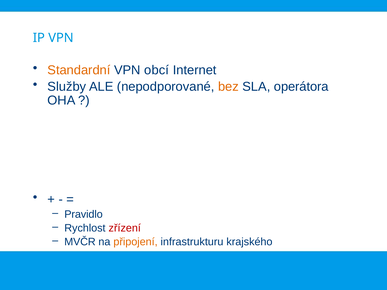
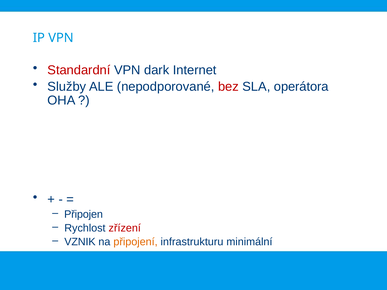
Standardní colour: orange -> red (79, 70)
obcí: obcí -> dark (157, 70)
bez colour: orange -> red (228, 87)
Pravidlo: Pravidlo -> Připojen (84, 214)
MVČR: MVČR -> VZNIK (80, 242)
krajského: krajského -> minimální (249, 242)
